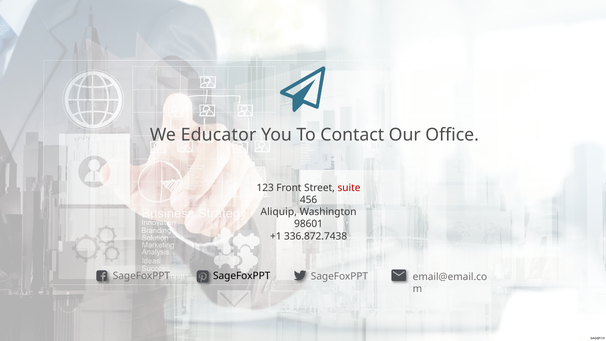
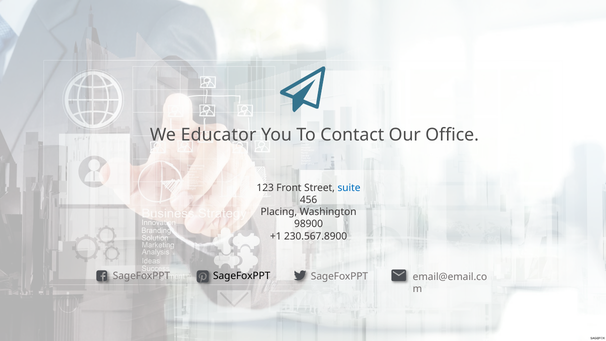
suite colour: red -> blue (349, 188)
Aliquip: Aliquip -> Placing (279, 212)
98601: 98601 -> 98900 (309, 224)
336.872.7438: 336.872.7438 -> 230.567.8900 (316, 236)
